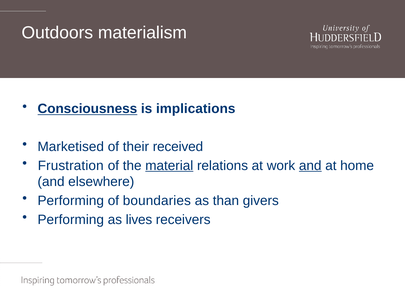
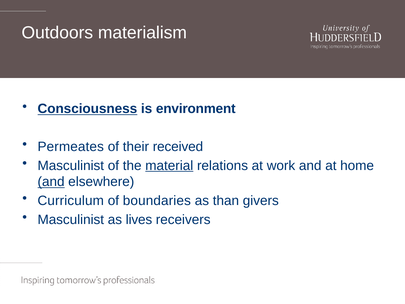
implications: implications -> environment (196, 109)
Marketised: Marketised -> Permeates (71, 147)
Frustration: Frustration -> Masculinist (71, 165)
and underline: present -> none (310, 165)
and underline: none -> present (51, 182)
Performing: Performing -> Curriculum (71, 201)
Performing: Performing -> Masculinist (71, 219)
